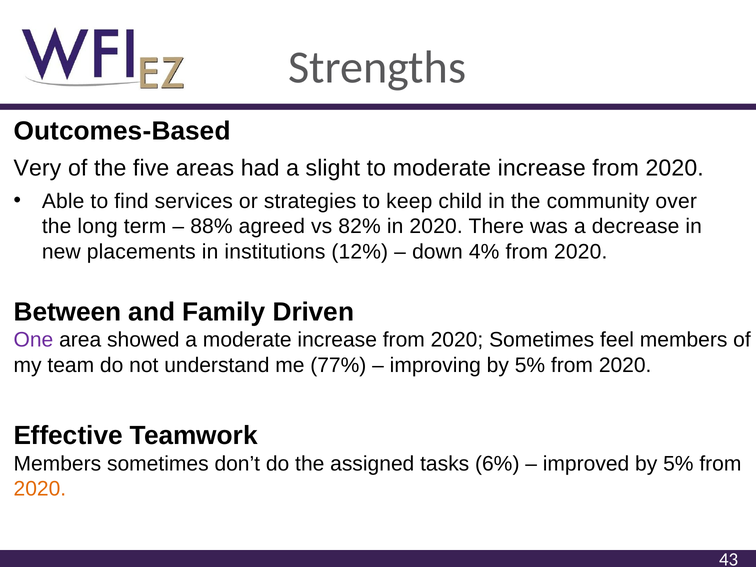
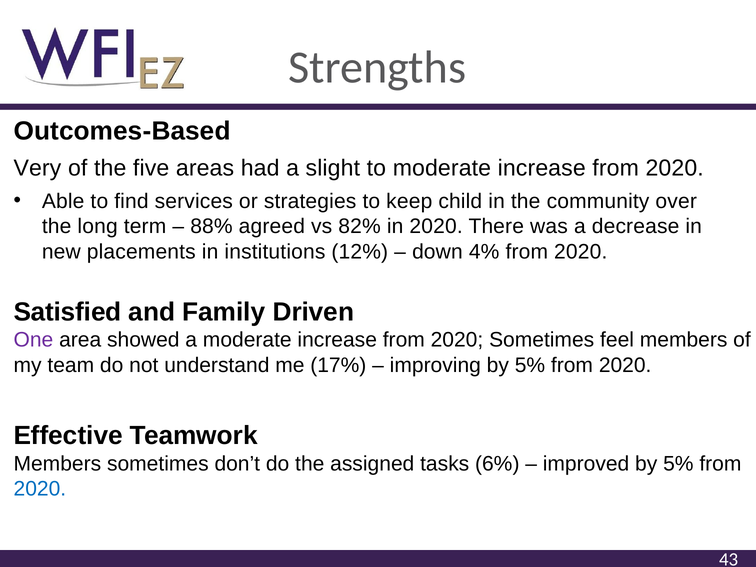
Between: Between -> Satisfied (68, 312)
77%: 77% -> 17% (338, 365)
2020 colour: orange -> blue (40, 489)
